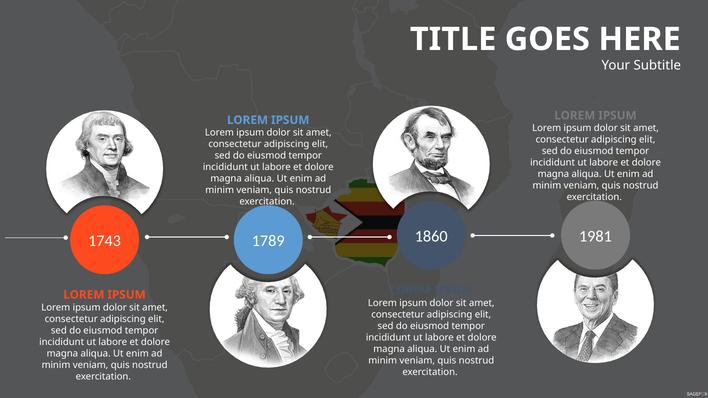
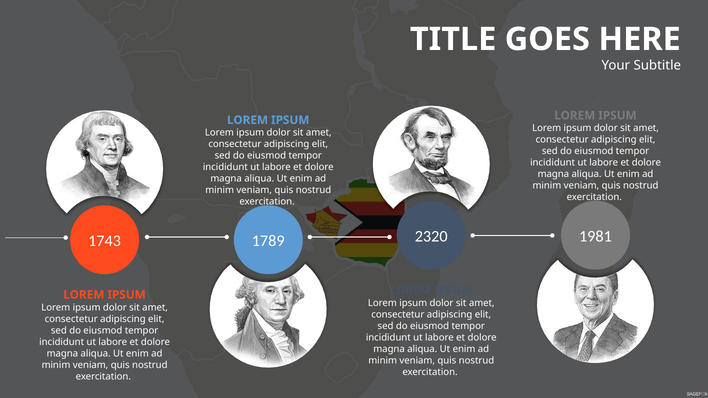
1860: 1860 -> 2320 (431, 236)
